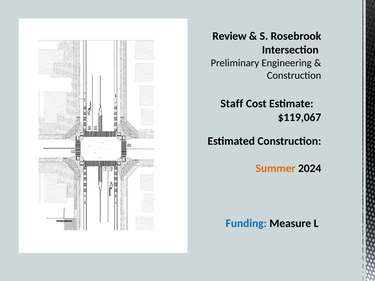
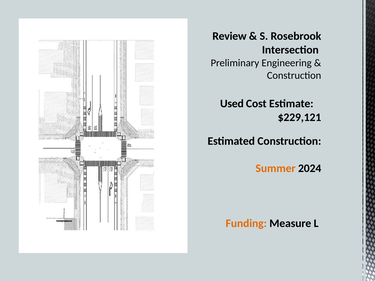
Staff: Staff -> Used (232, 104)
$119,067: $119,067 -> $229,121 (299, 117)
Funding colour: blue -> orange (246, 224)
